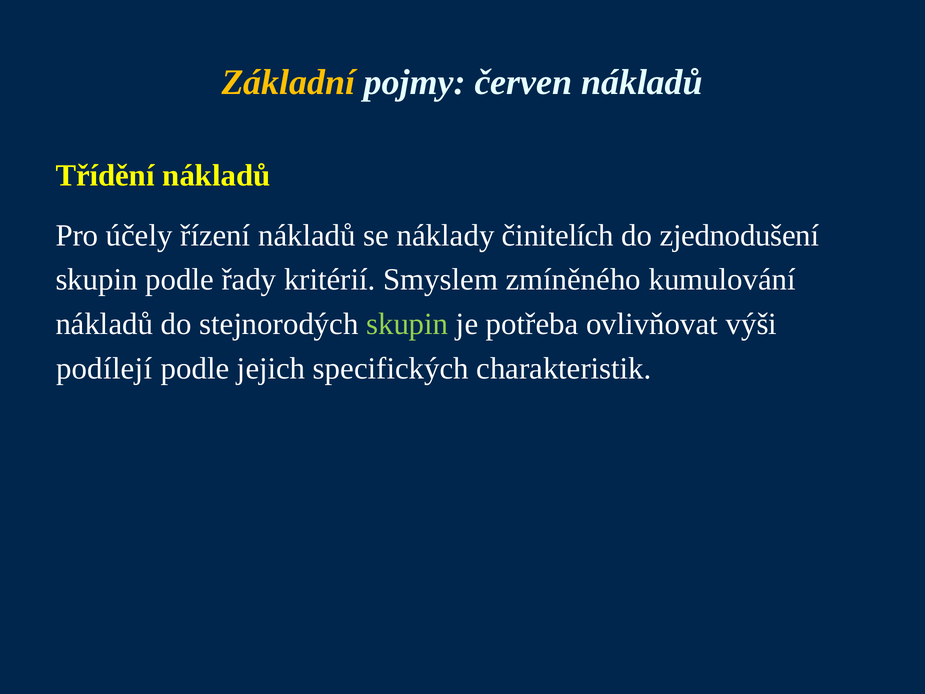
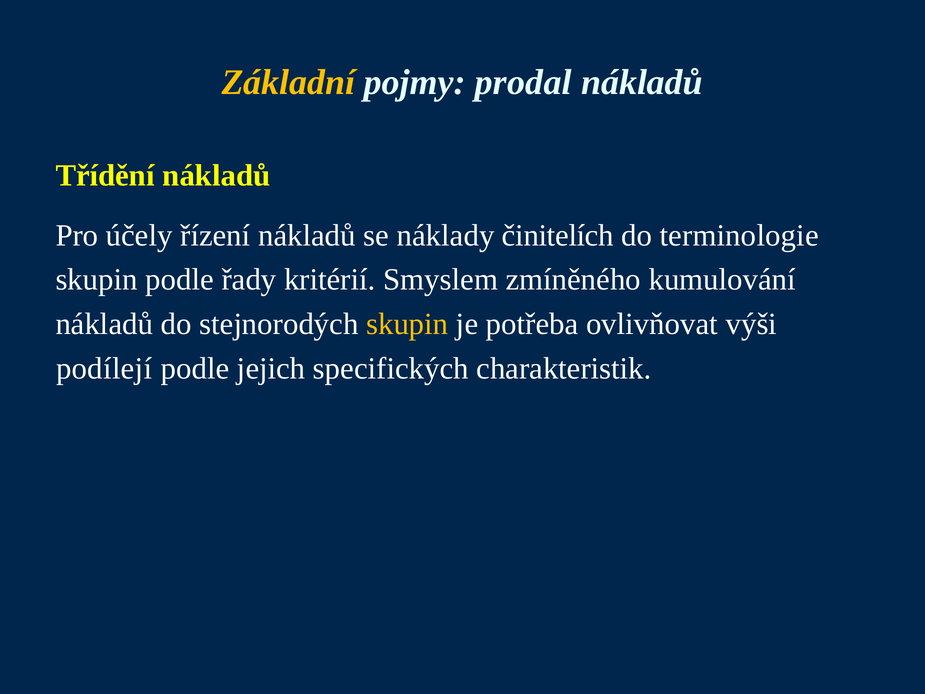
červen: červen -> prodal (523, 82)
zjednodušení: zjednodušení -> terminologie (739, 235)
skupin colour: light green -> yellow (407, 324)
